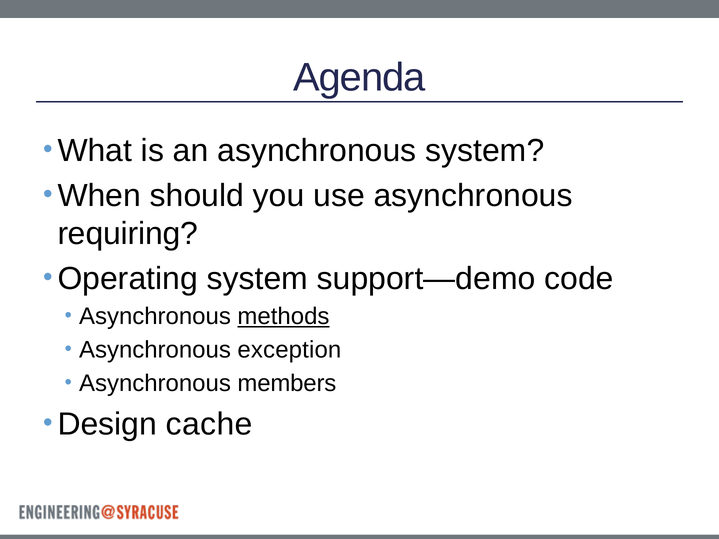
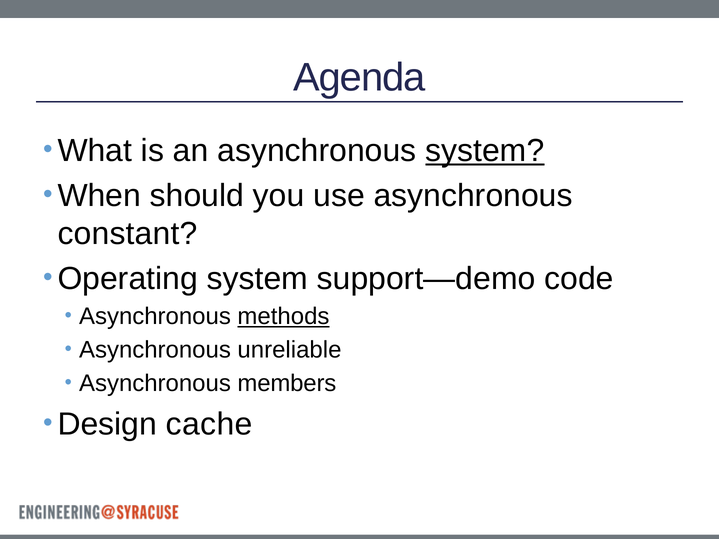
system underline: none -> present (485, 151)
requiring: requiring -> constant (128, 234)
exception: exception -> unreliable (289, 350)
